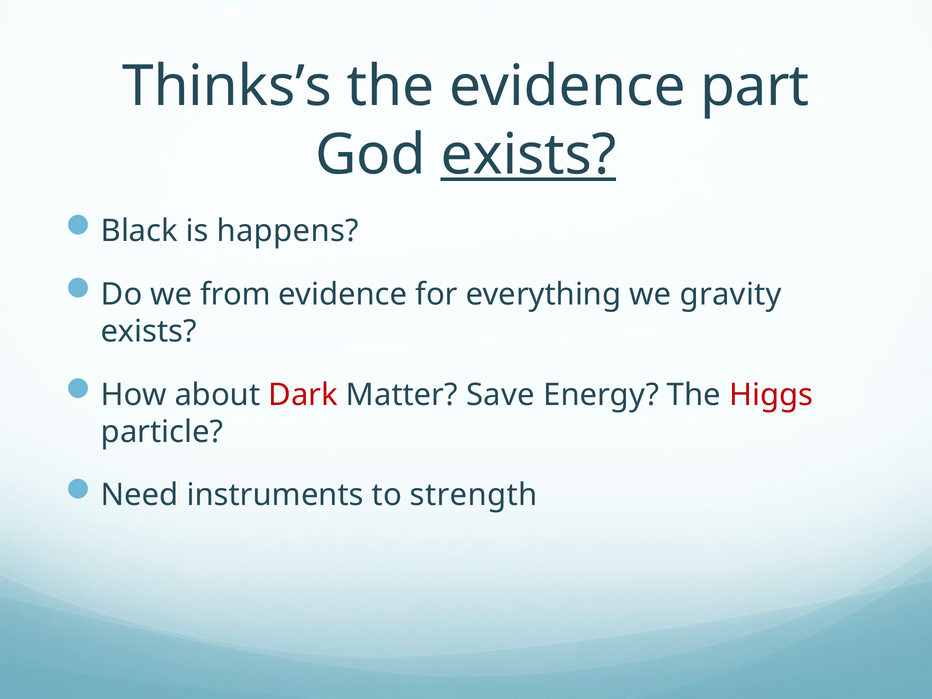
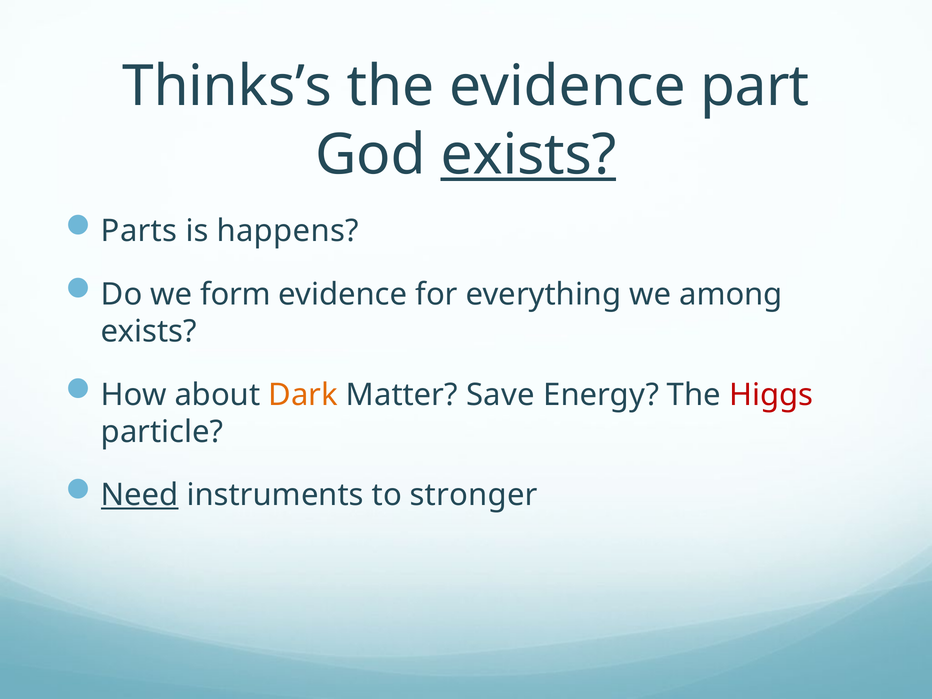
Black: Black -> Parts (139, 231)
from: from -> form (236, 294)
gravity: gravity -> among (731, 294)
Dark colour: red -> orange (303, 395)
Need underline: none -> present (140, 495)
strength: strength -> stronger (474, 495)
